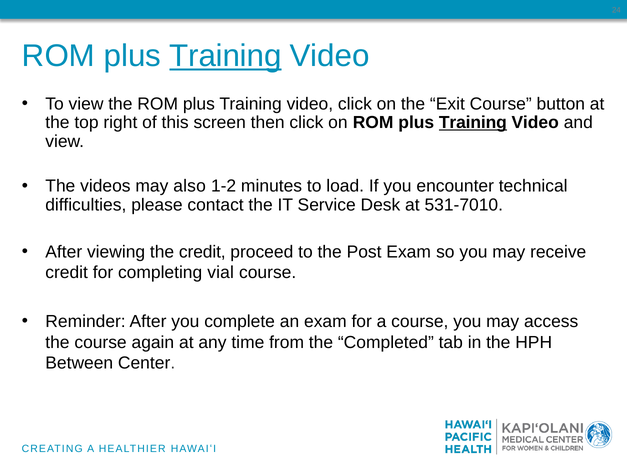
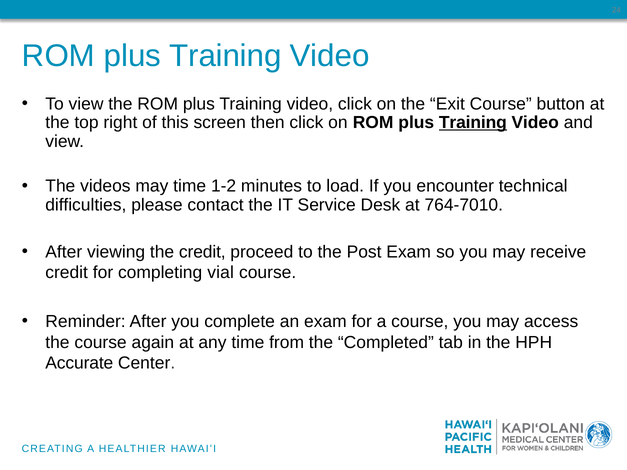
Training underline: present -> none (225, 56)
may also: also -> time (190, 186)
531-7010: 531-7010 -> 764-7010 (464, 205)
Between: Between -> Accurate (79, 363)
